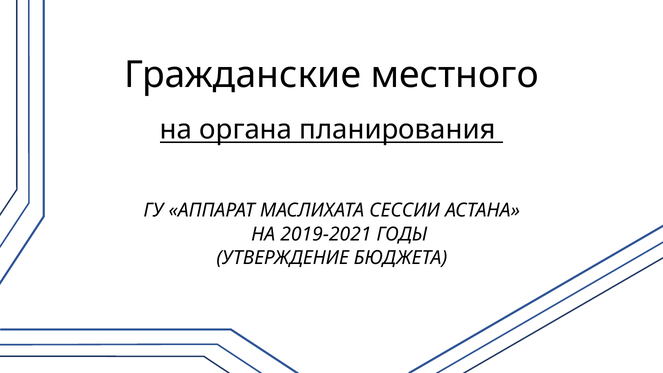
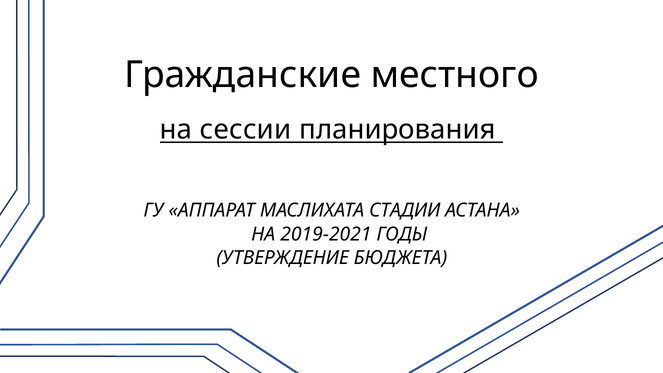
органа: органа -> сессии (246, 130)
СЕССИИ: СЕССИИ -> СТАДИИ (405, 210)
